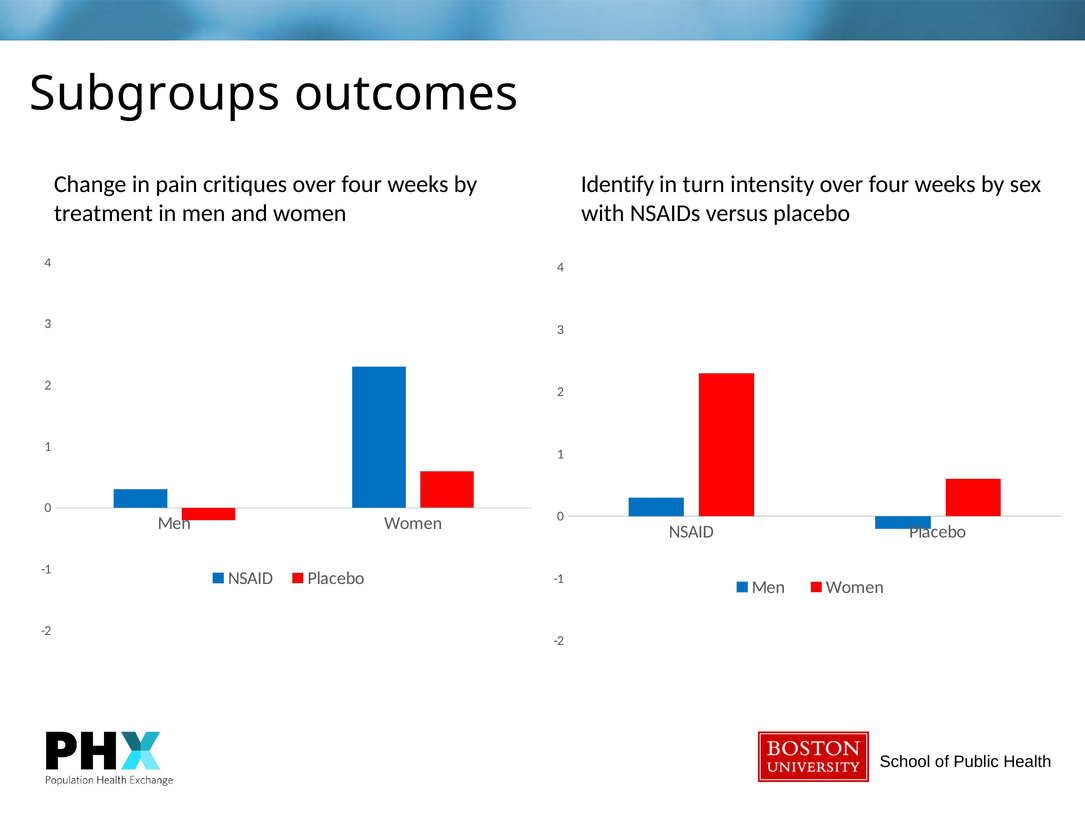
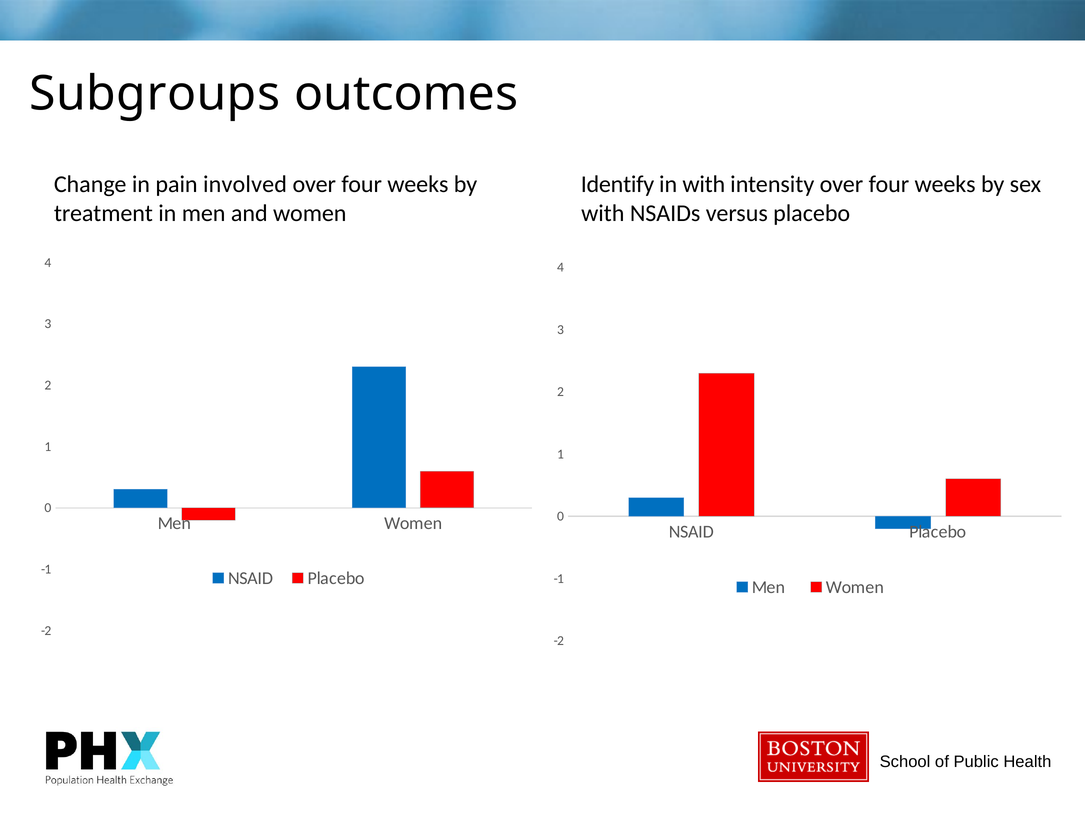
critiques: critiques -> involved (245, 185)
in turn: turn -> with (704, 185)
